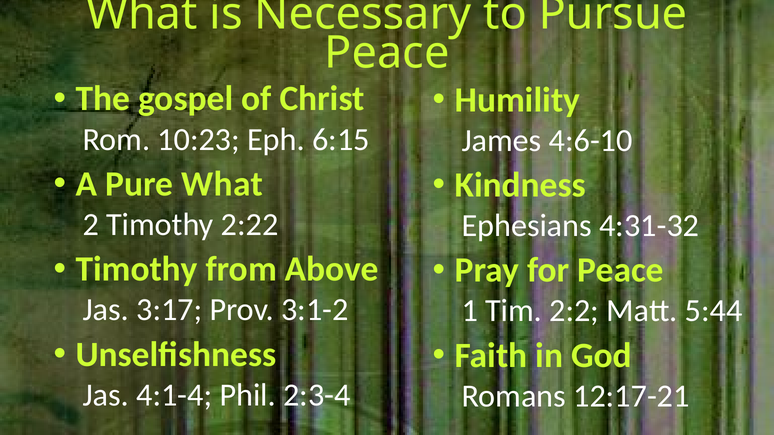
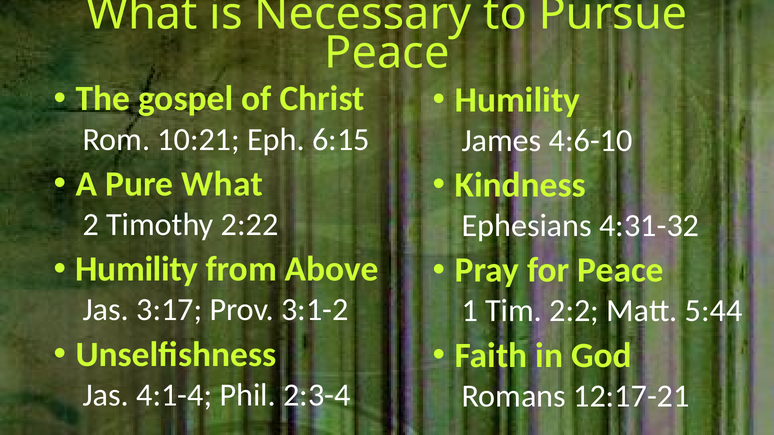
10:23: 10:23 -> 10:21 (199, 139)
Timothy: Timothy -> Humility (137, 269)
